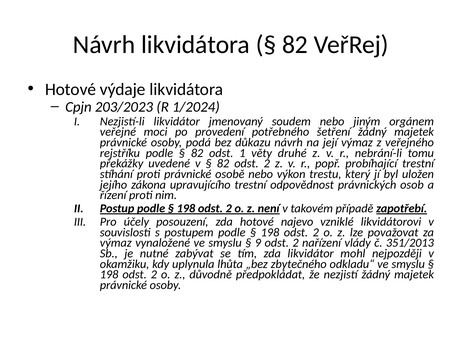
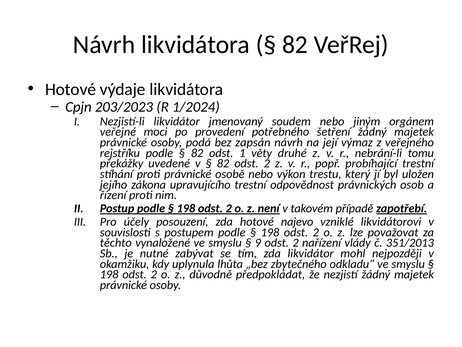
důkazu: důkazu -> zapsán (253, 142)
výmaz: výmaz -> těchto (116, 243)
